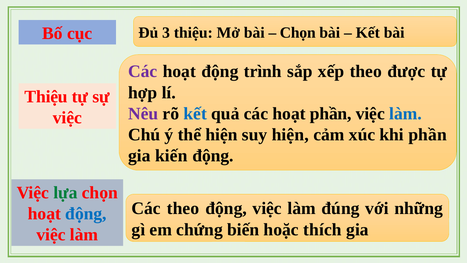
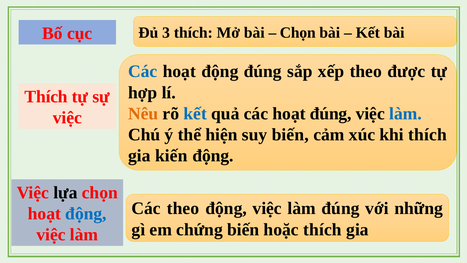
3 thiệu: thiệu -> thích (193, 33)
Các colour: purple -> blue (143, 71)
động trình: trình -> đúng (263, 71)
Thiệu: Thiệu -> Thích (46, 97)
Nêu colour: purple -> orange (143, 113)
hoạt phần: phần -> đúng (331, 113)
suy hiện: hiện -> biến (290, 134)
khi phần: phần -> thích (428, 134)
lựa colour: green -> black (65, 193)
